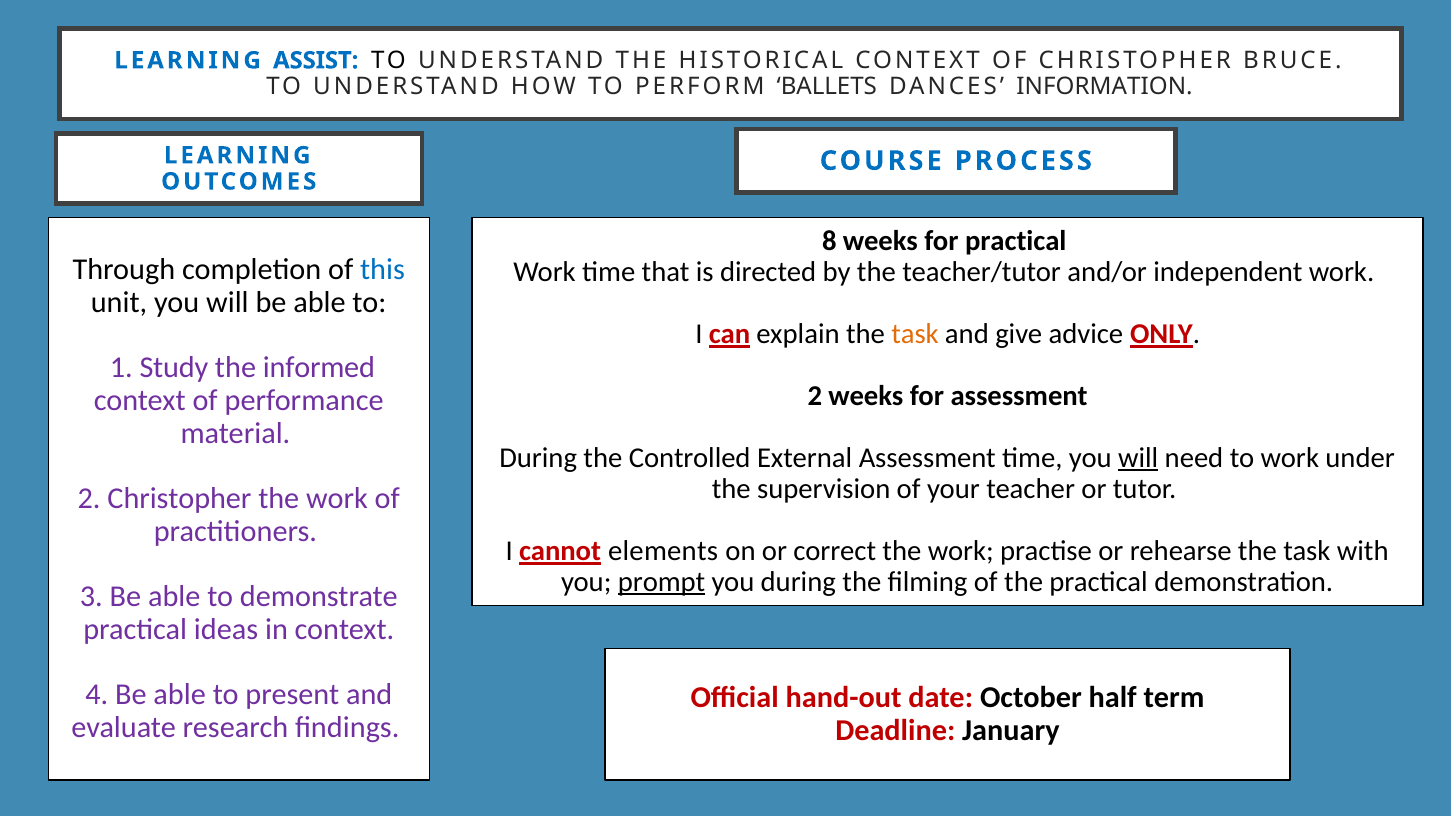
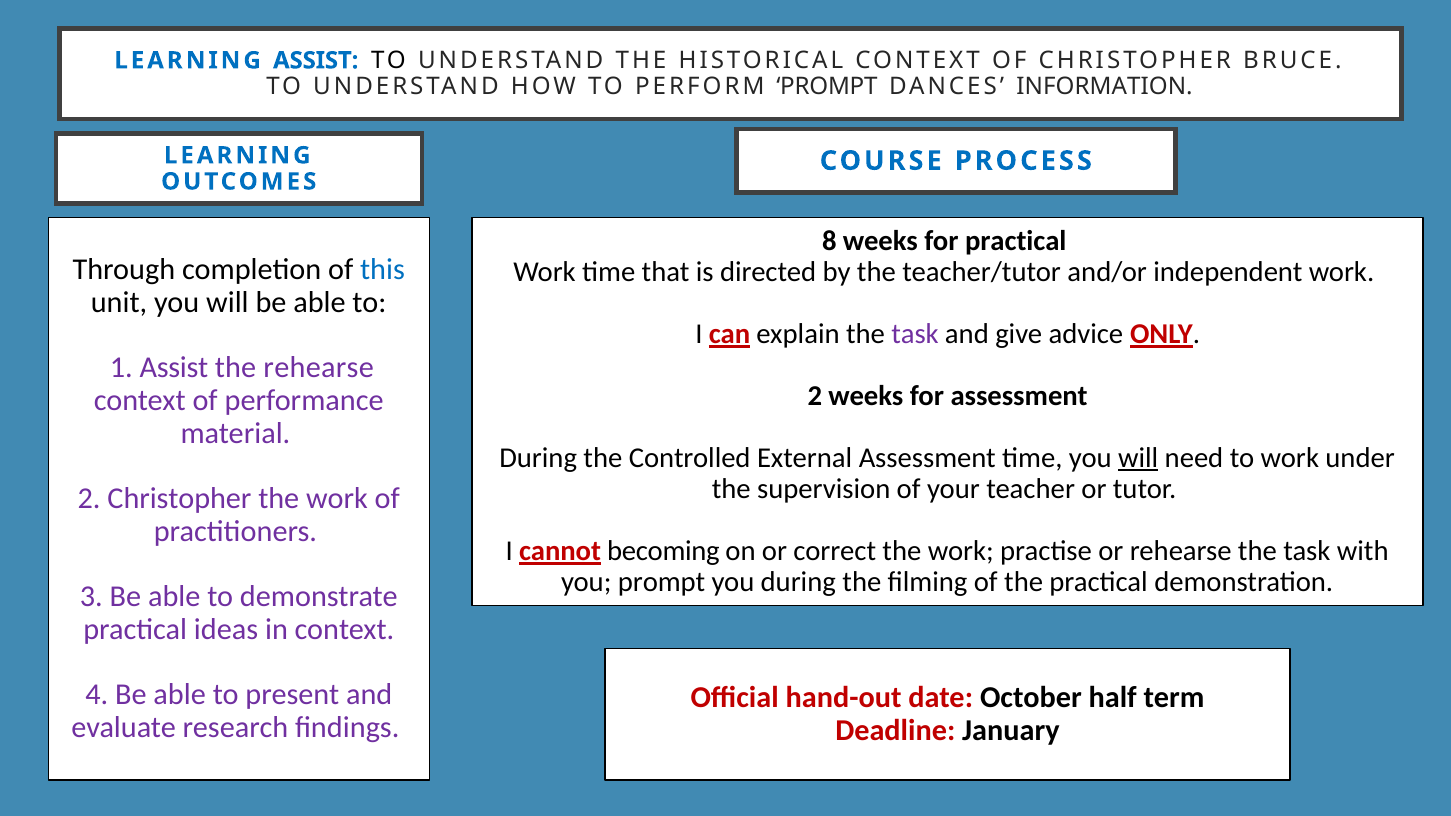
PERFORM BALLETS: BALLETS -> PROMPT (827, 87)
task colour: orange -> purple (915, 334)
1 Study: Study -> Assist (174, 368)
the informed: informed -> rehearse (319, 368)
elements: elements -> becoming (663, 551)
prompt underline: present -> none (662, 582)
